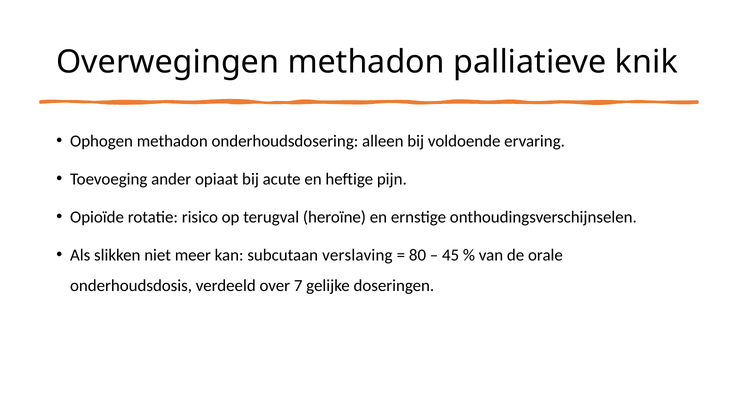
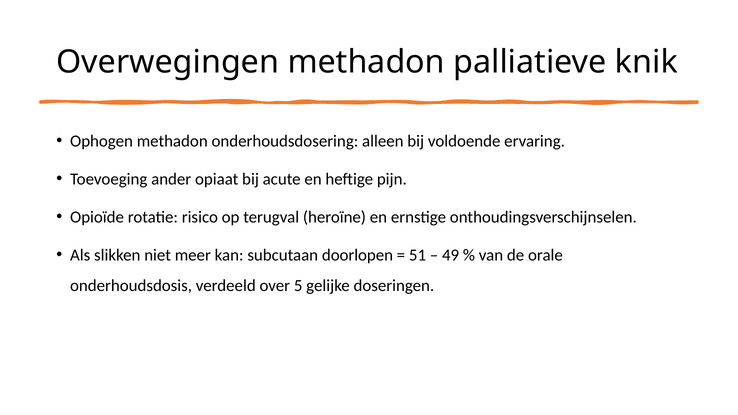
verslaving: verslaving -> doorlopen (357, 255)
80: 80 -> 51 (418, 255)
45: 45 -> 49 (451, 255)
7: 7 -> 5 (298, 286)
